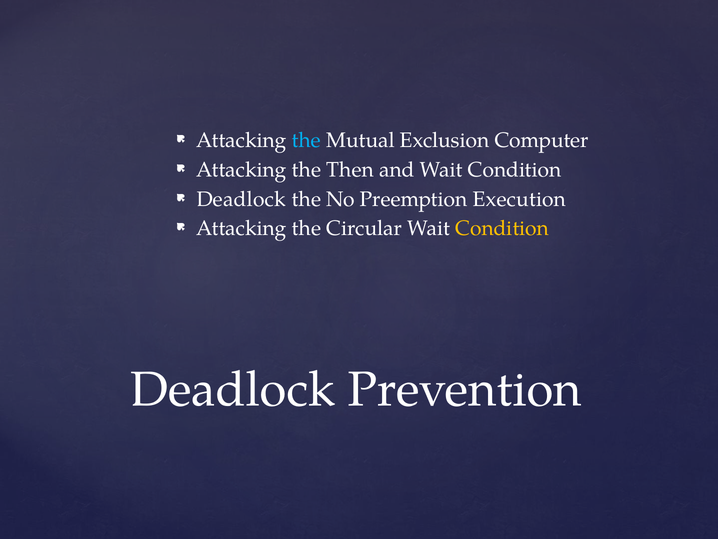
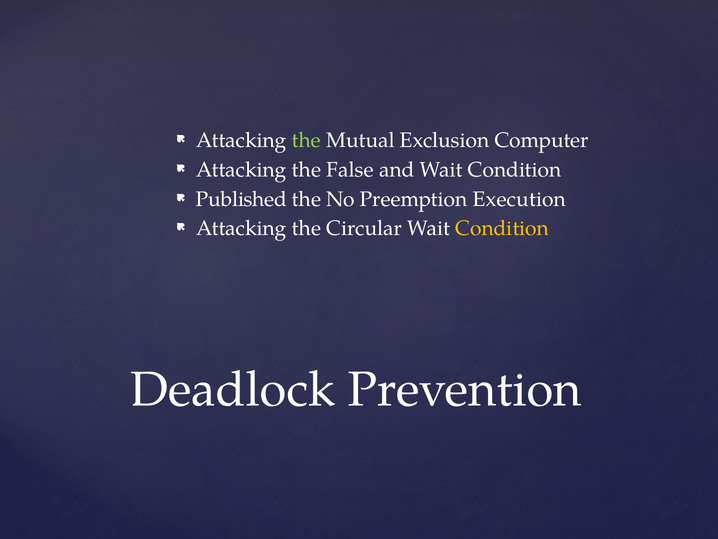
the colour: light blue -> light green (306, 140)
Then: Then -> False (350, 170)
Deadlock: Deadlock -> Published (241, 199)
